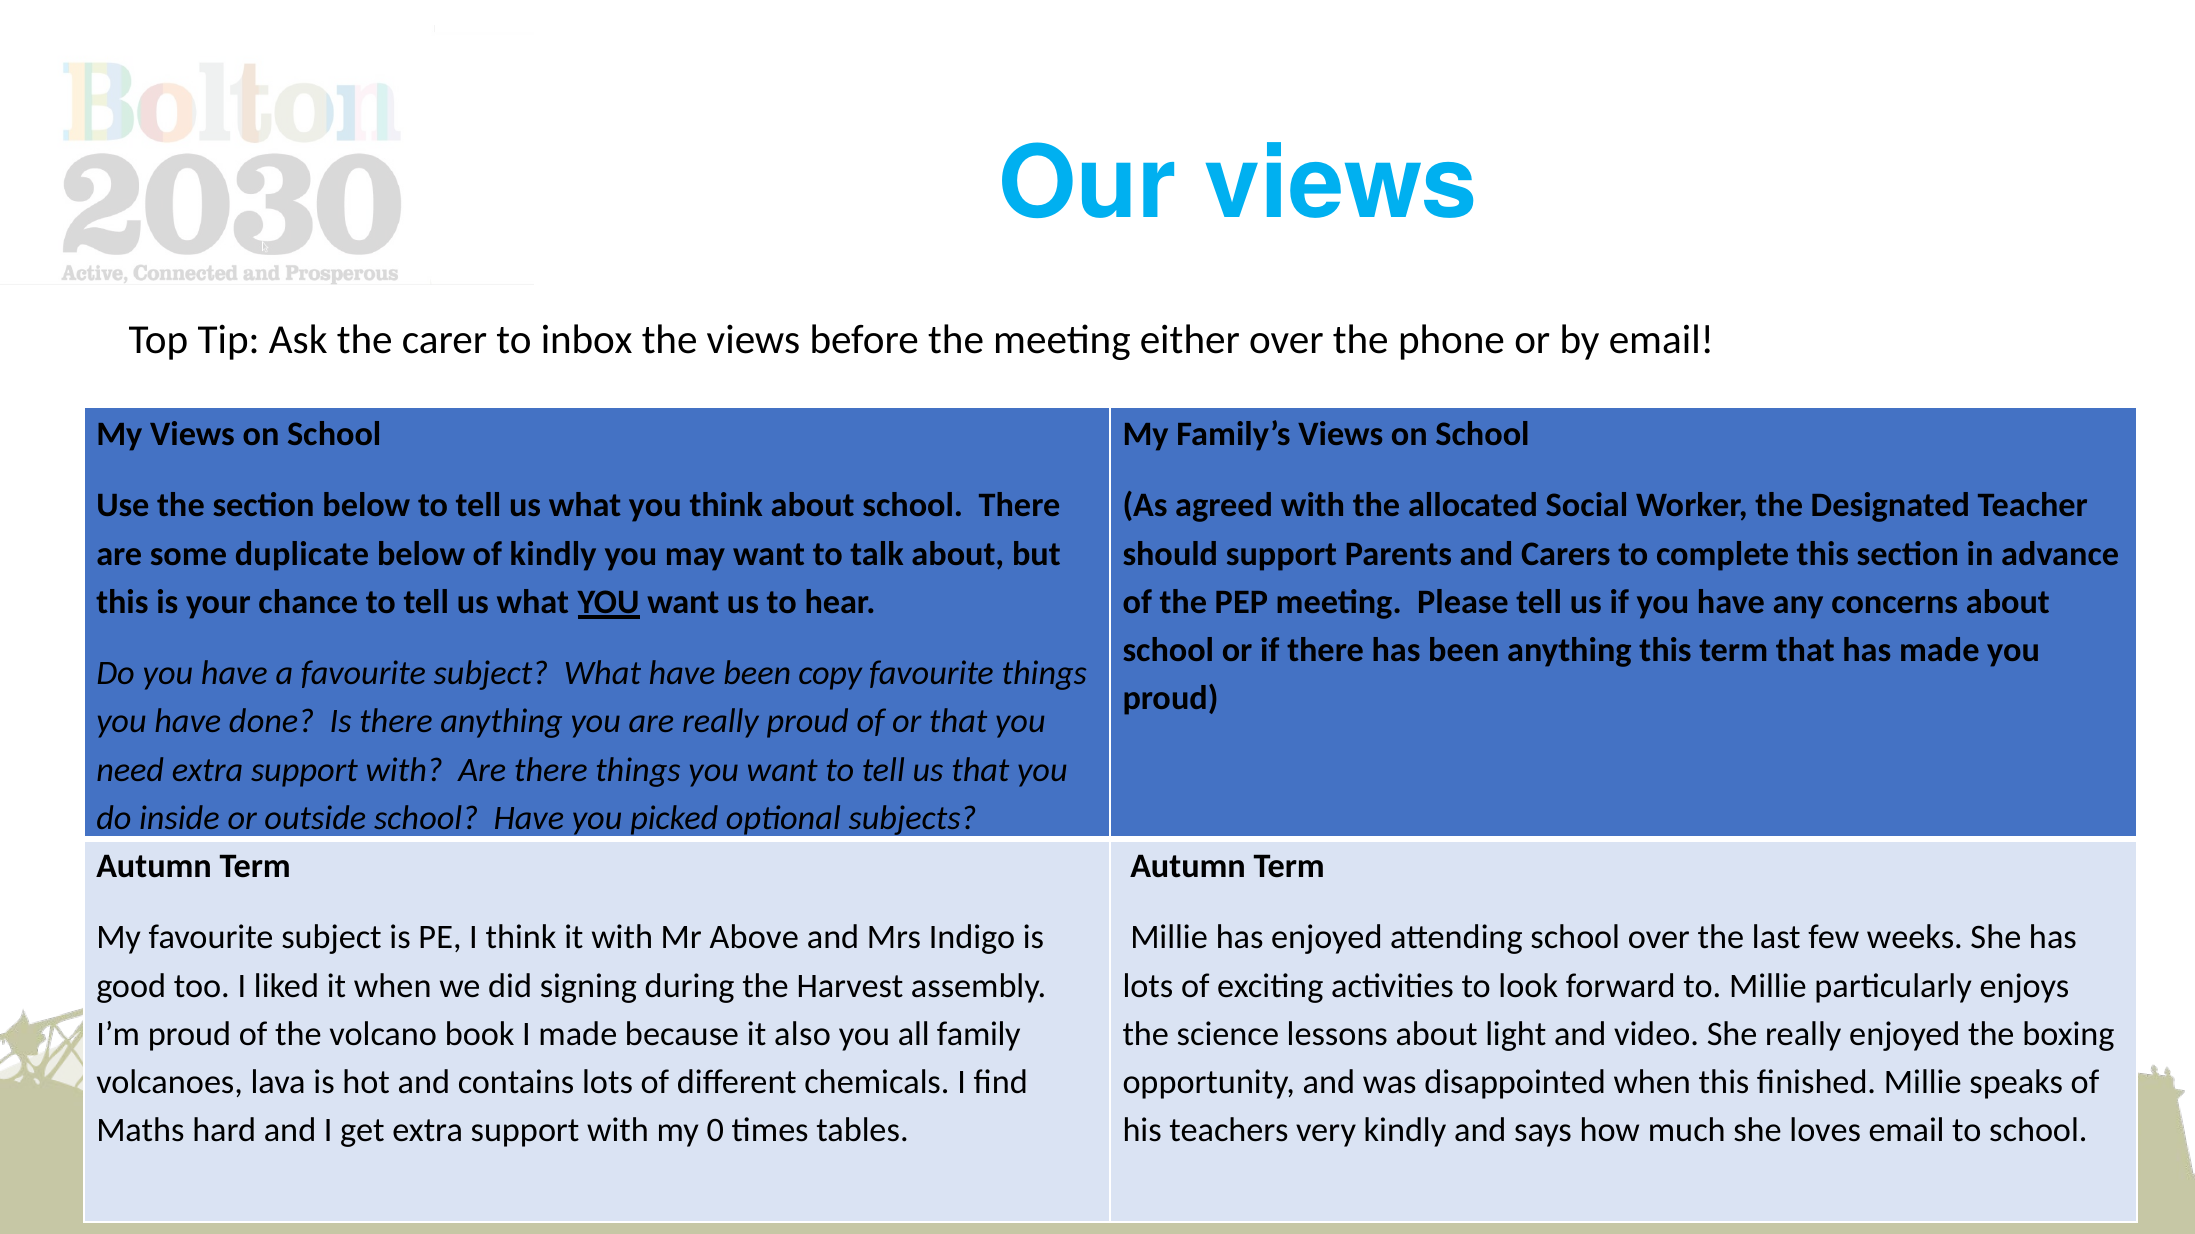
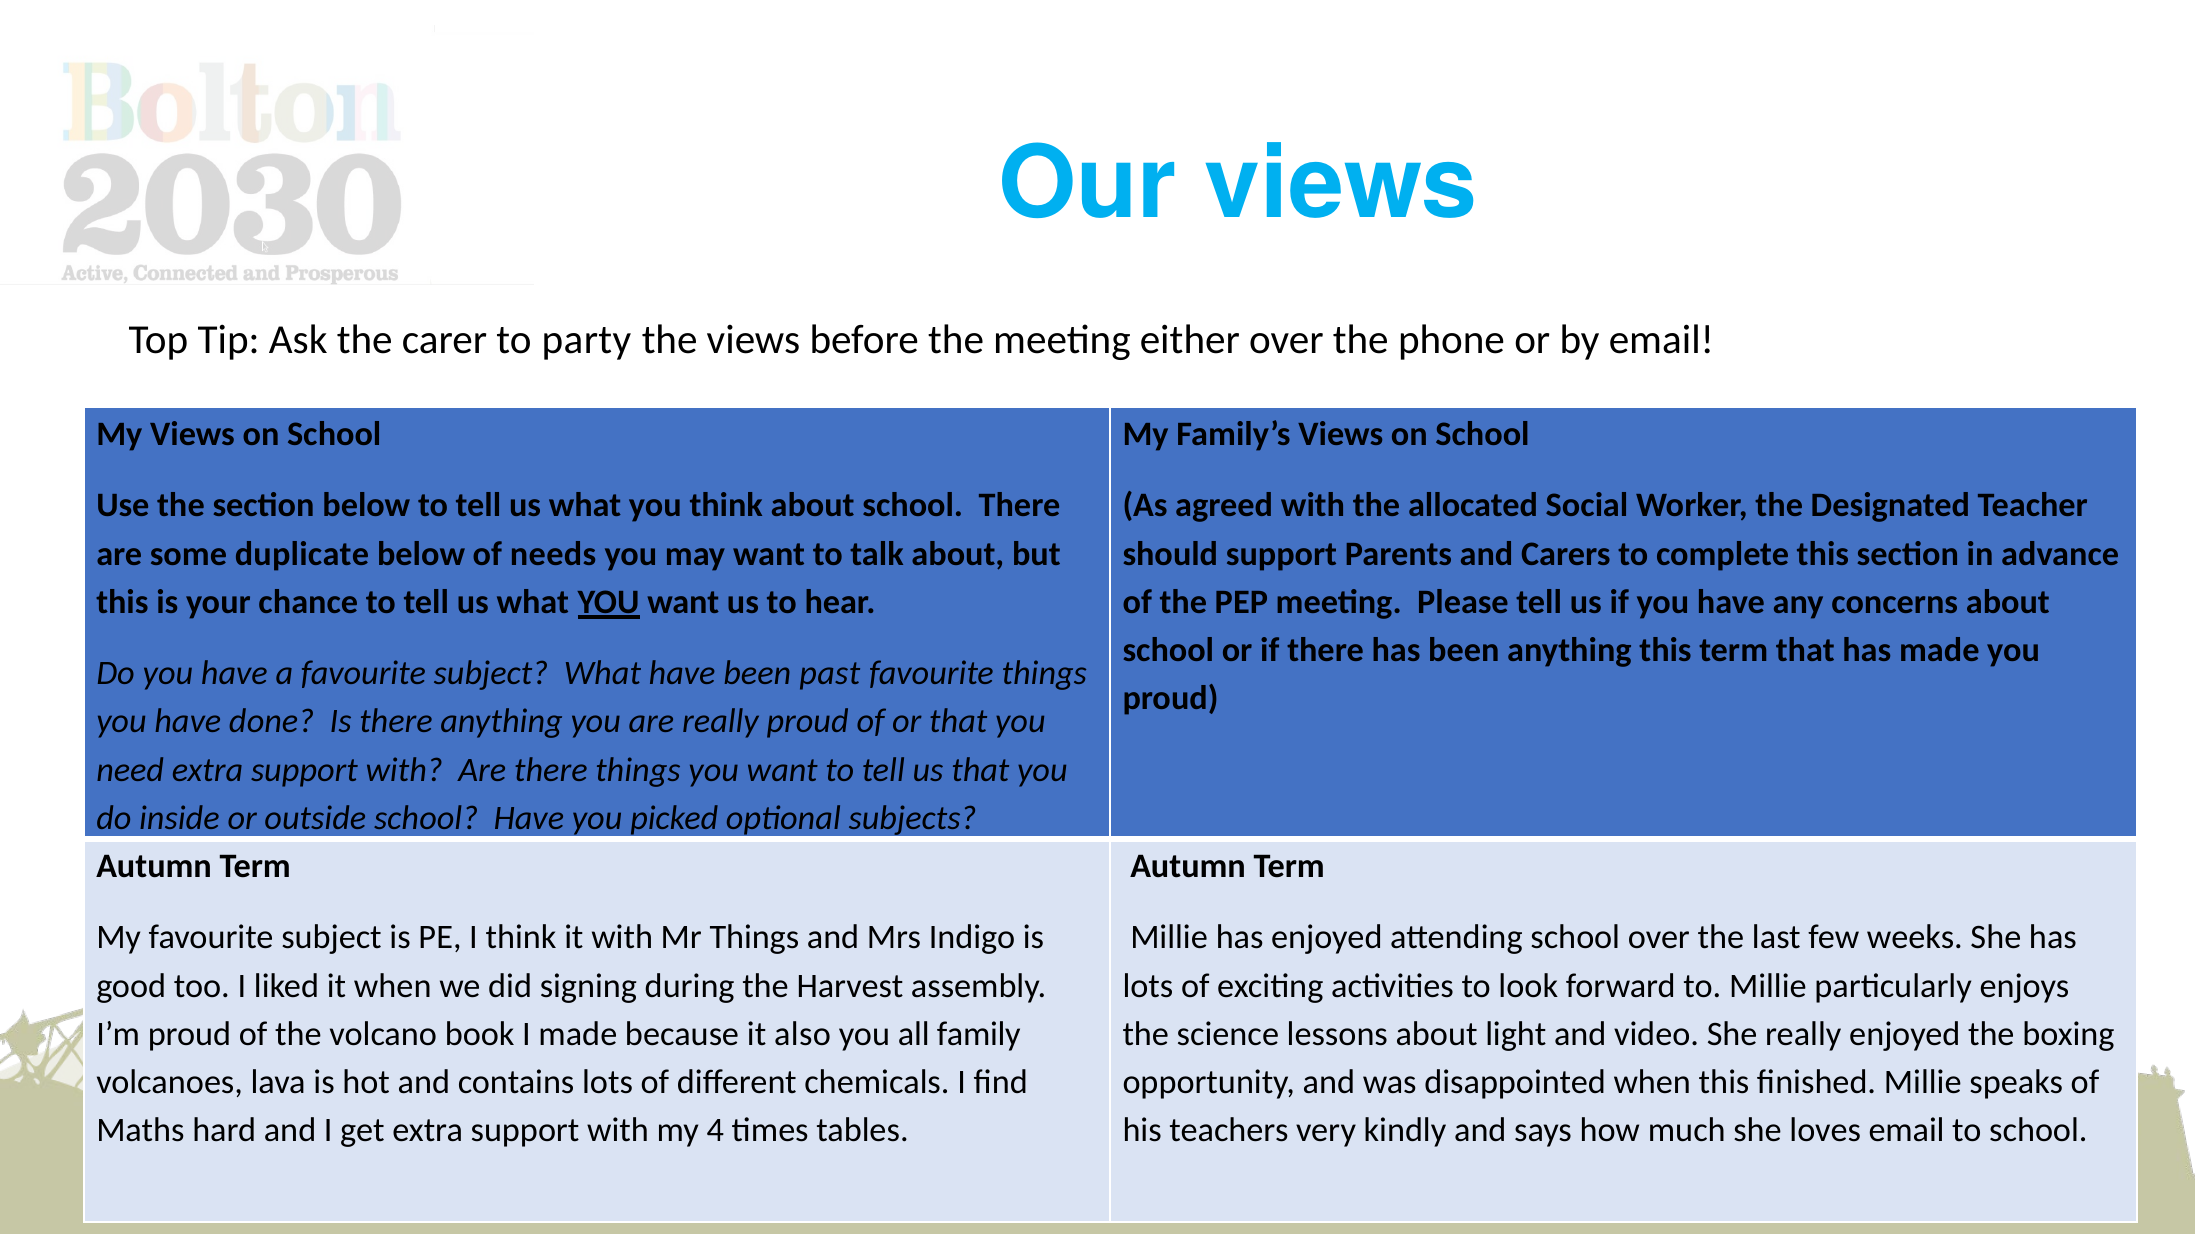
inbox: inbox -> party (586, 340)
of kindly: kindly -> needs (553, 554)
copy: copy -> past (830, 674)
Mr Above: Above -> Things (754, 938)
0: 0 -> 4 (715, 1131)
